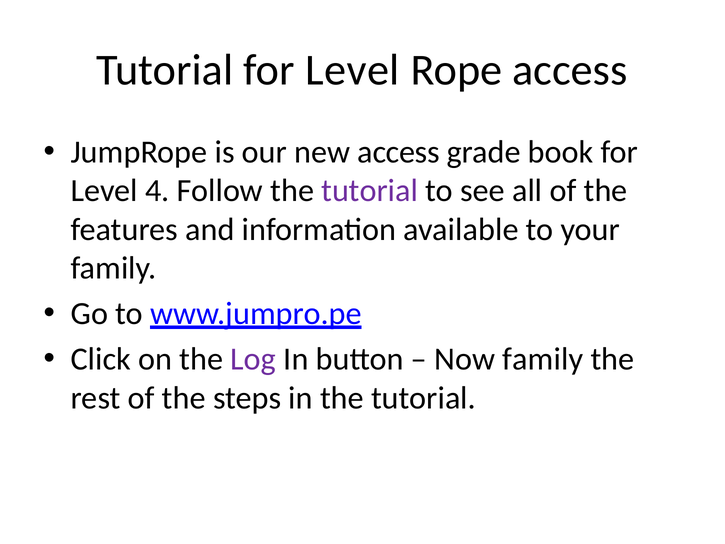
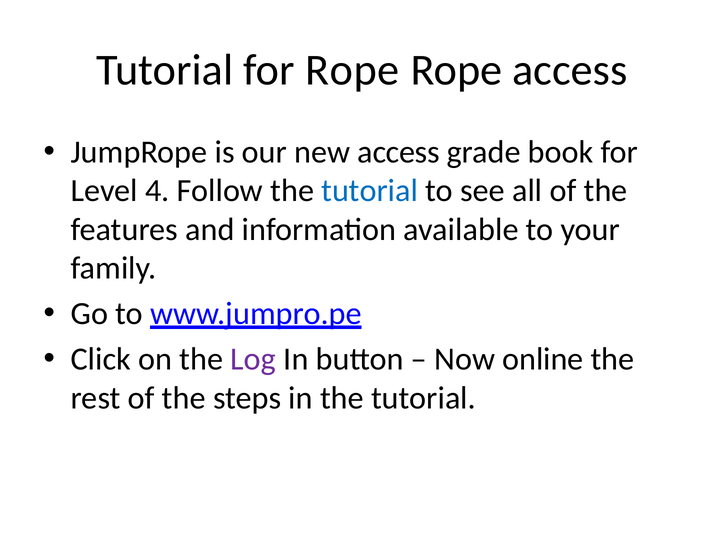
Tutorial for Level: Level -> Rope (352, 70)
tutorial colour: purple -> blue (370, 191)
Now family: family -> online (543, 359)
